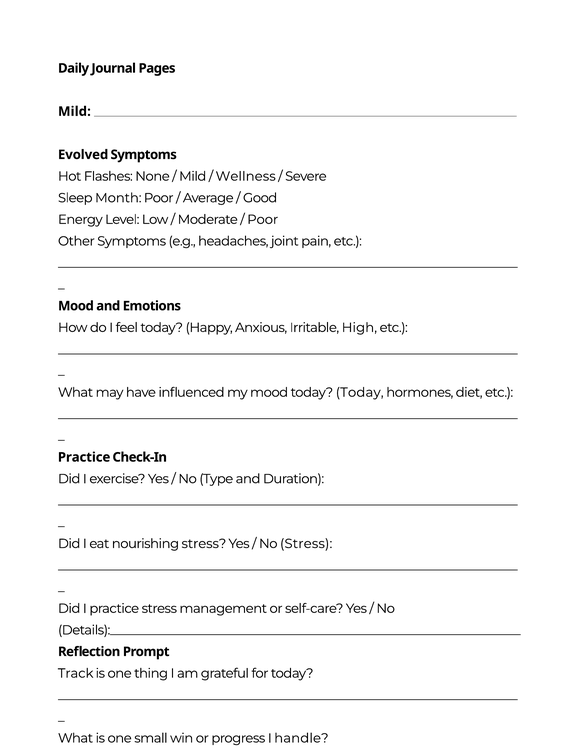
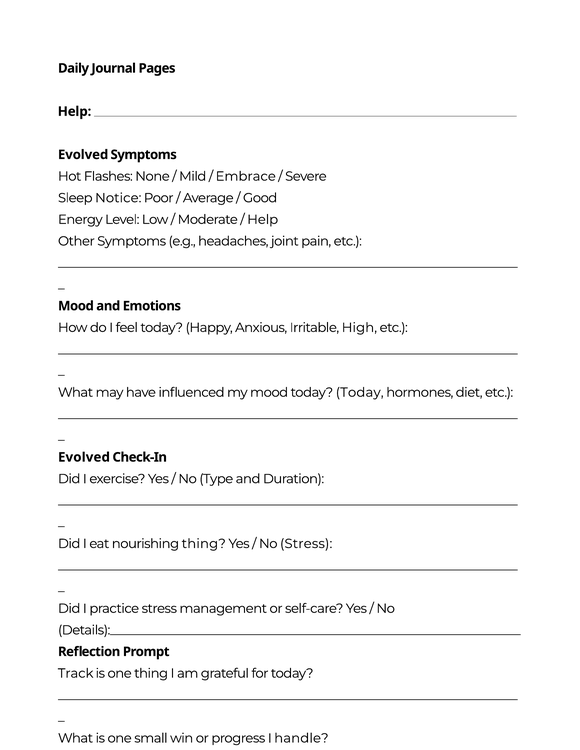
Mild: Mild -> Help (75, 112)
Wellness: Wellness -> Embrace (246, 176)
Month: Month -> Notice (118, 198)
Poor: Poor -> Help (263, 220)
Practice: Practice -> Evolved (84, 458)
nourishing stress: stress -> thing (204, 544)
